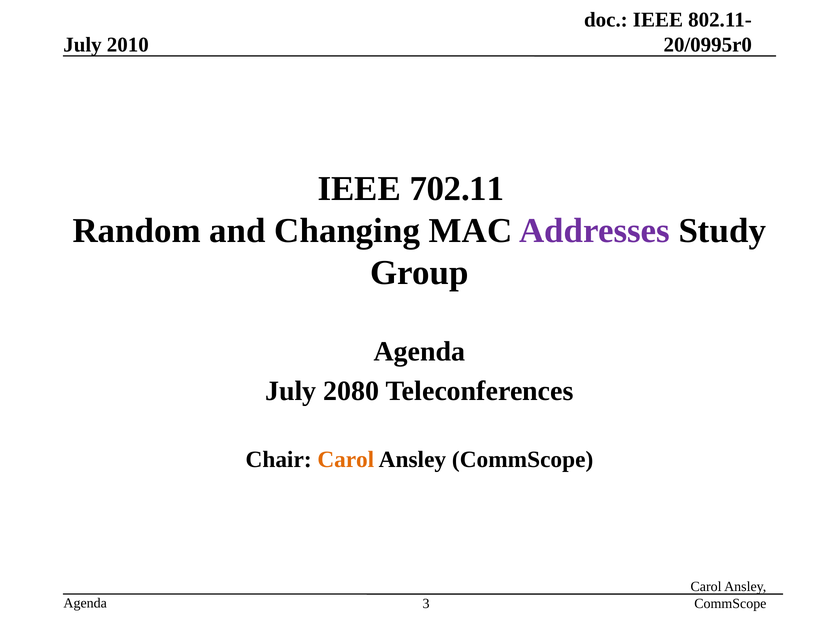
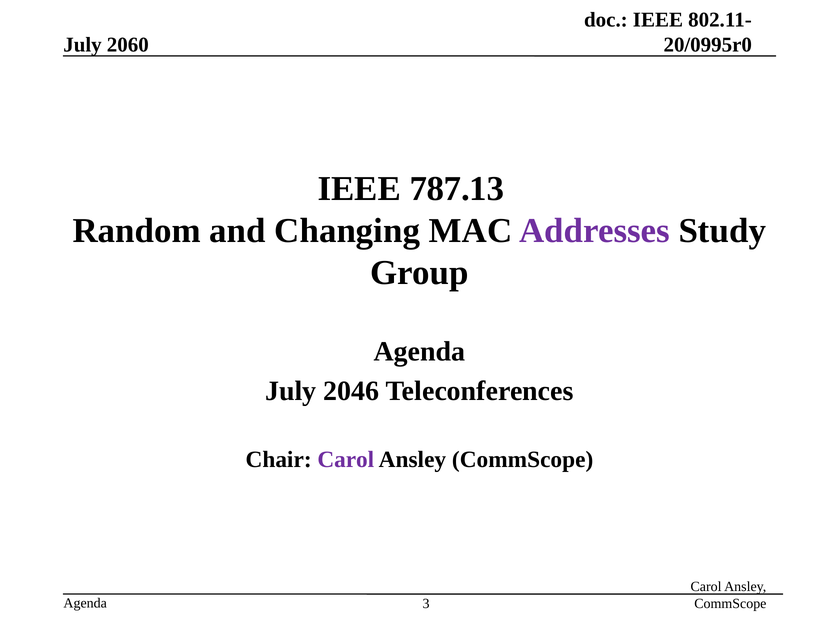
2010: 2010 -> 2060 (128, 45)
702.11: 702.11 -> 787.13 (457, 189)
2080: 2080 -> 2046 (351, 391)
Carol colour: orange -> purple (346, 460)
